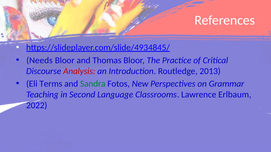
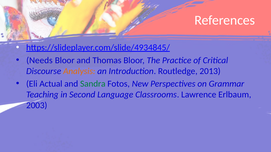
Analysis colour: red -> orange (79, 71)
Terms: Terms -> Actual (51, 84)
2022: 2022 -> 2003 (37, 106)
